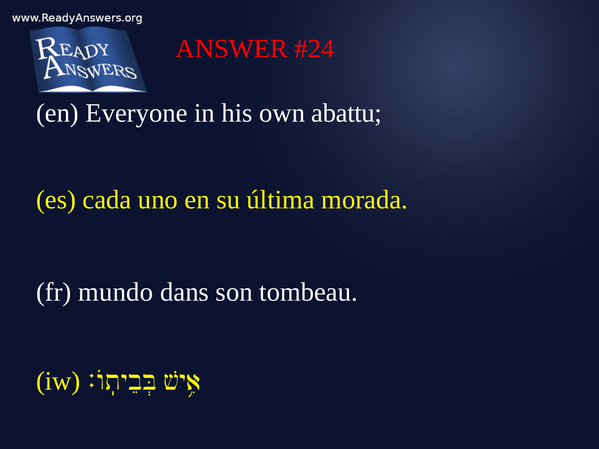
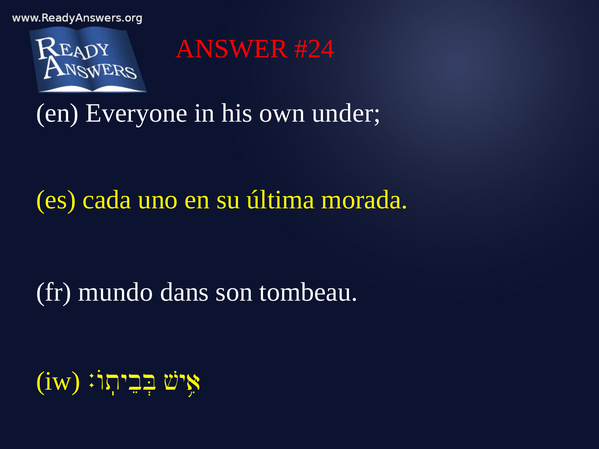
abattu: abattu -> under (346, 113)
